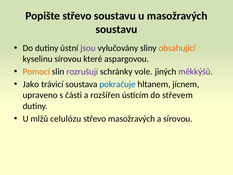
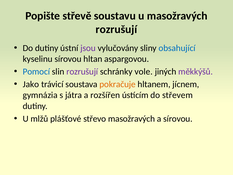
Popište střevo: střevo -> střevě (77, 16)
soustavu: soustavu -> rozrušují (116, 29)
obsahující colour: orange -> blue (177, 48)
které: které -> hltan (93, 59)
Pomocí colour: orange -> blue (36, 72)
pokračuje colour: blue -> orange (118, 84)
upraveno: upraveno -> gymnázia (40, 95)
části: části -> játra (74, 95)
celulózu: celulózu -> plášťové (66, 119)
